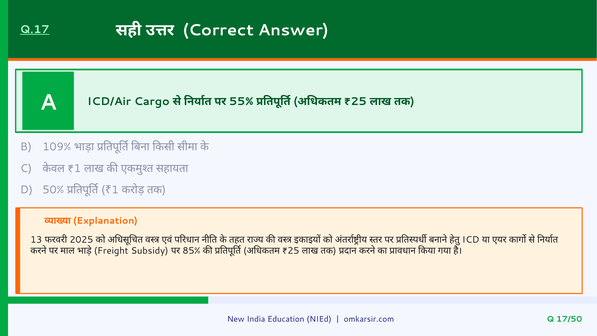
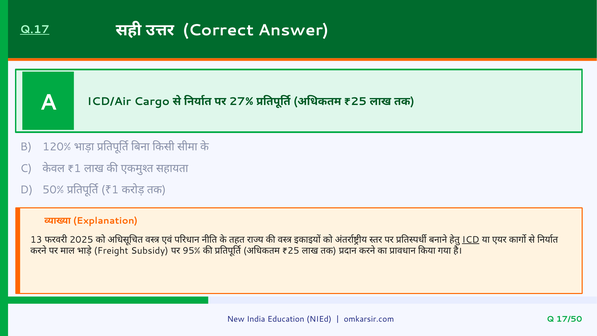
55%: 55% -> 27% (241, 102)
109%: 109% -> 120% (57, 147)
ICD underline: none -> present (471, 239)
85%: 85% -> 95% (191, 251)
